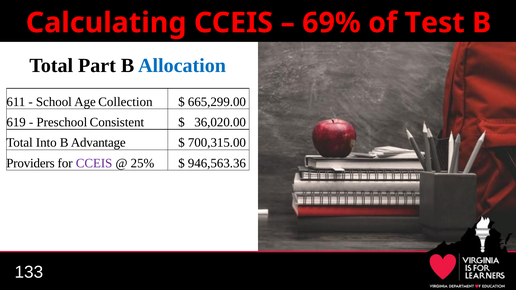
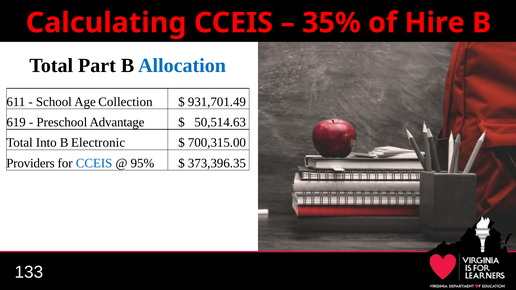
69%: 69% -> 35% (331, 23)
Test: Test -> Hire (435, 23)
665,299.00: 665,299.00 -> 931,701.49 (217, 102)
Consistent: Consistent -> Advantage (117, 122)
36,020.00: 36,020.00 -> 50,514.63 (220, 122)
Advantage: Advantage -> Electronic (98, 143)
CCEIS colour: purple -> blue (94, 163)
25%: 25% -> 95% (142, 163)
946,563.36: 946,563.36 -> 373,396.35 (217, 163)
